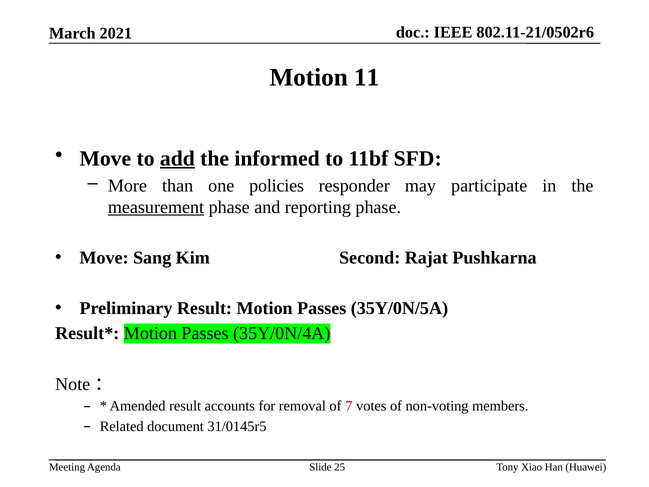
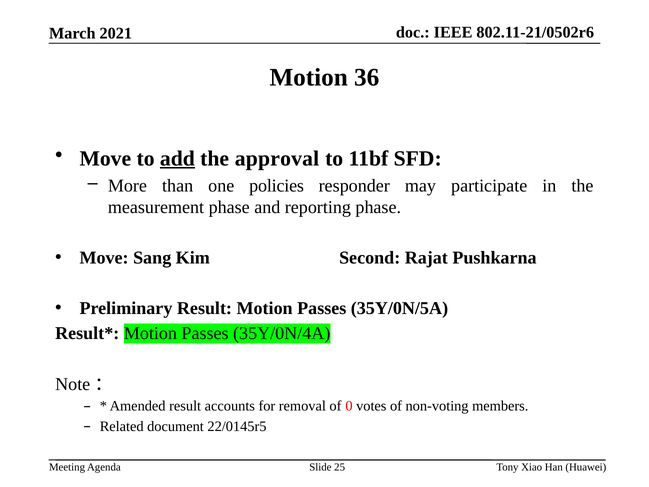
11: 11 -> 36 (367, 77)
informed: informed -> approval (277, 158)
measurement underline: present -> none (156, 207)
7: 7 -> 0 (349, 406)
31/0145r5: 31/0145r5 -> 22/0145r5 (237, 426)
